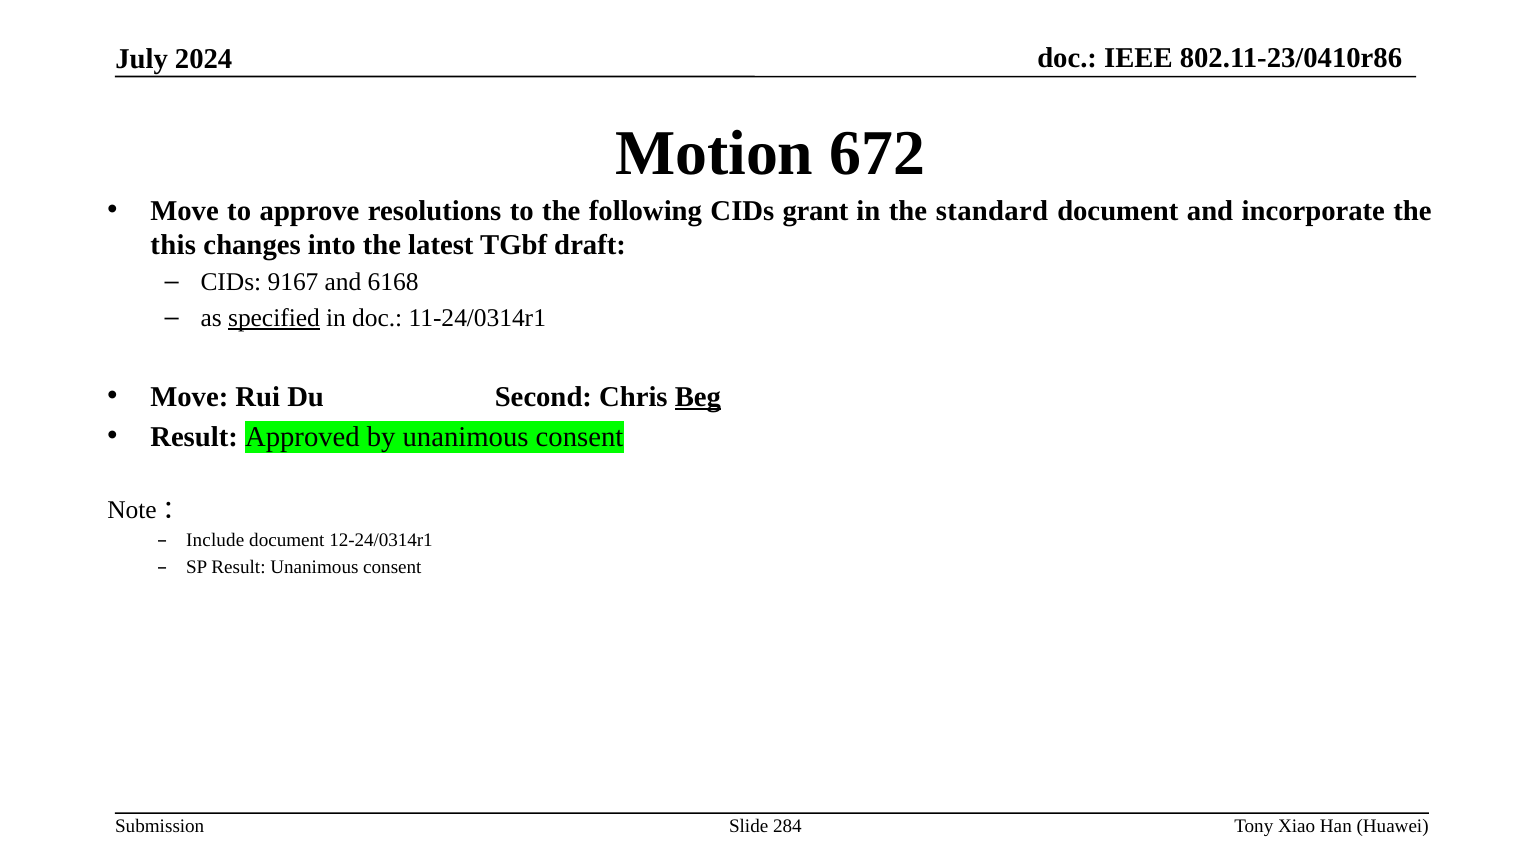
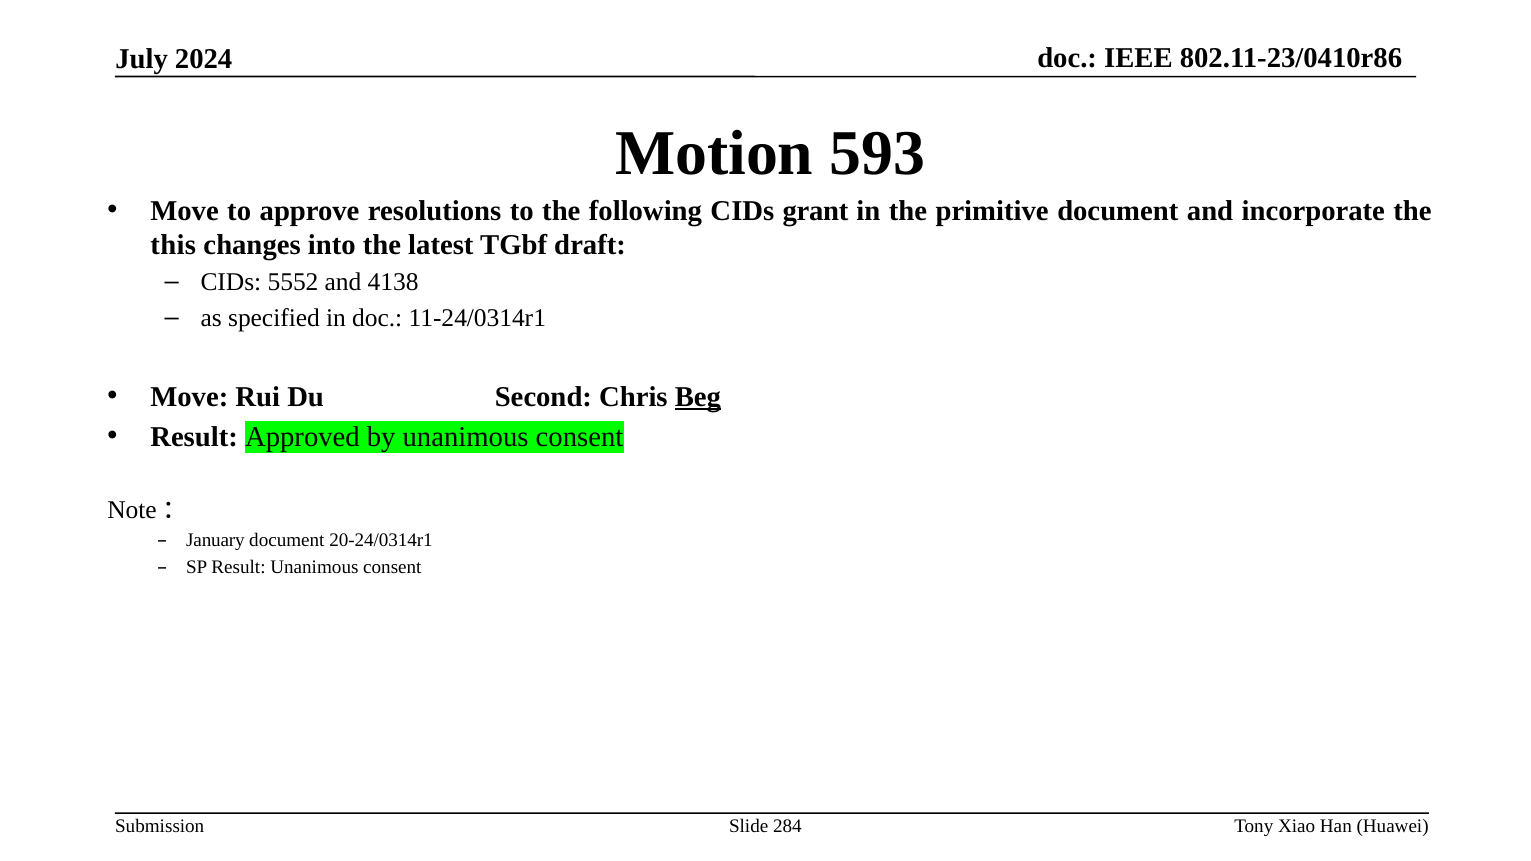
672: 672 -> 593 (877, 154)
standard: standard -> primitive (992, 211)
9167: 9167 -> 5552 (293, 283)
6168: 6168 -> 4138 (393, 283)
specified underline: present -> none (274, 318)
Include: Include -> January (215, 540)
12-24/0314r1: 12-24/0314r1 -> 20-24/0314r1 (381, 540)
